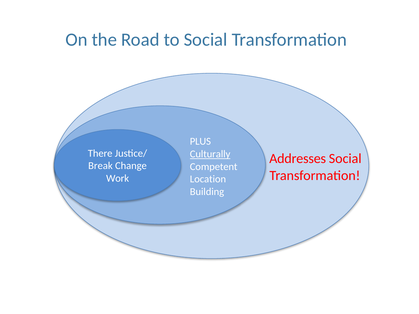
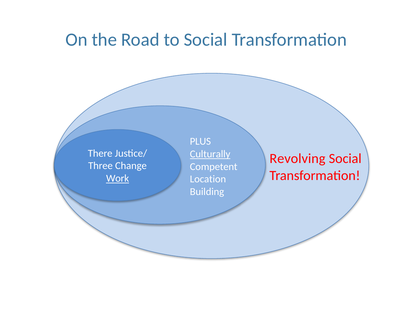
Addresses: Addresses -> Revolving (298, 159)
Break: Break -> Three (101, 166)
Work underline: none -> present (118, 179)
